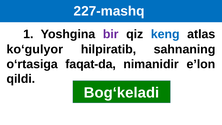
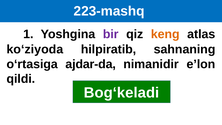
227-mashq: 227-mashq -> 223-mashq (109, 11)
keng colour: blue -> orange (165, 34)
ko‘gulyor: ko‘gulyor -> ko‘ziyoda (35, 49)
faqat-da: faqat-da -> ajdar-da (91, 64)
